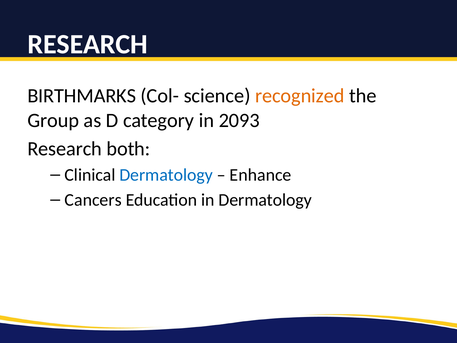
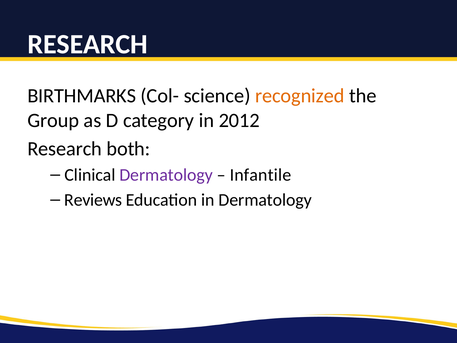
2093: 2093 -> 2012 (239, 120)
Dermatology colour: blue -> purple (166, 175)
Enhance: Enhance -> Infantile (260, 175)
Cancers: Cancers -> Reviews (93, 200)
